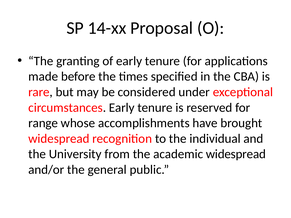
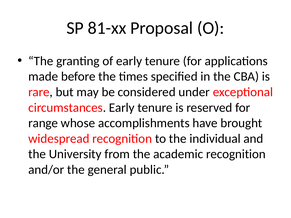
14-xx: 14-xx -> 81-xx (107, 28)
academic widespread: widespread -> recognition (236, 154)
